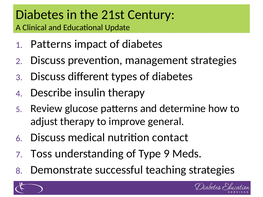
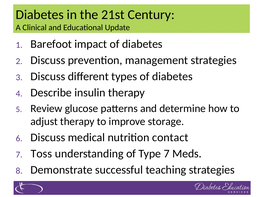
Patterns: Patterns -> Barefoot (51, 44)
general: general -> storage (166, 122)
Type 9: 9 -> 7 (167, 154)
